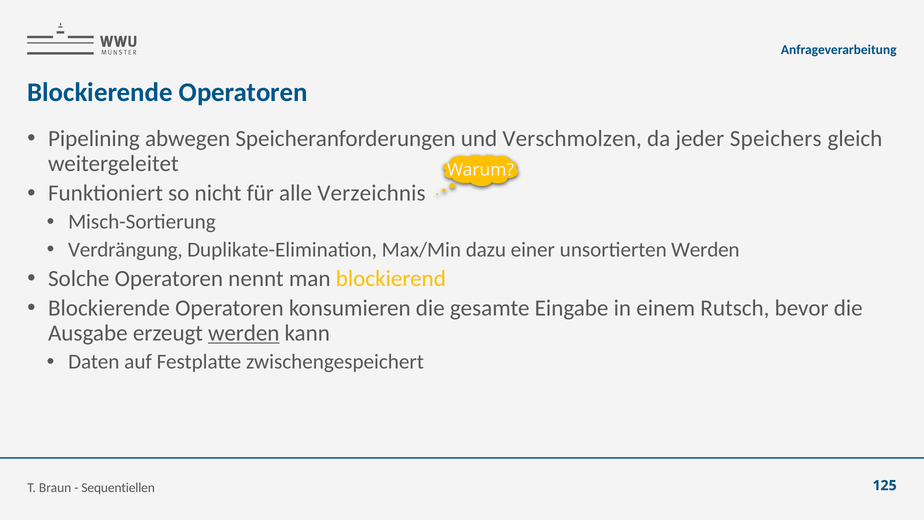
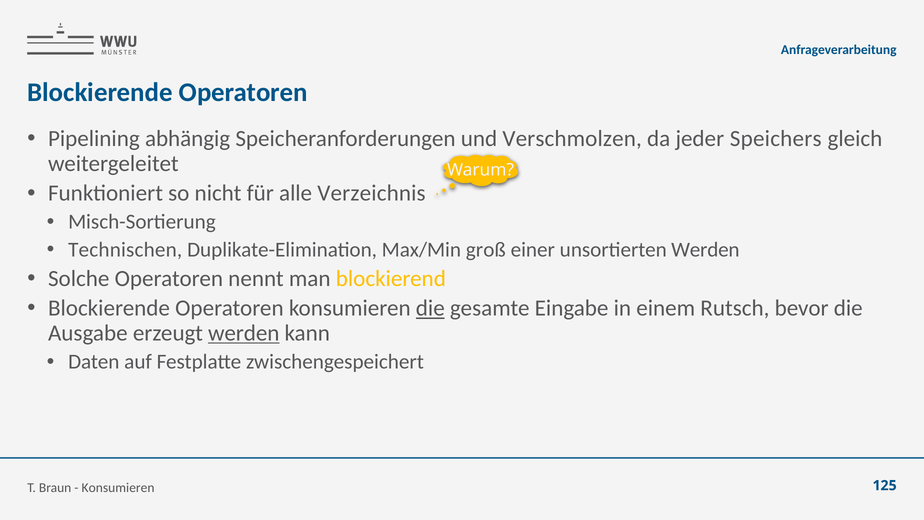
abwegen: abwegen -> abhängig (188, 139)
Verdrängung: Verdrängung -> Technischen (125, 250)
dazu: dazu -> groß (486, 250)
die underline: none -> present (430, 308)
Sequentiellen: Sequentiellen -> Konsumieren (118, 488)
